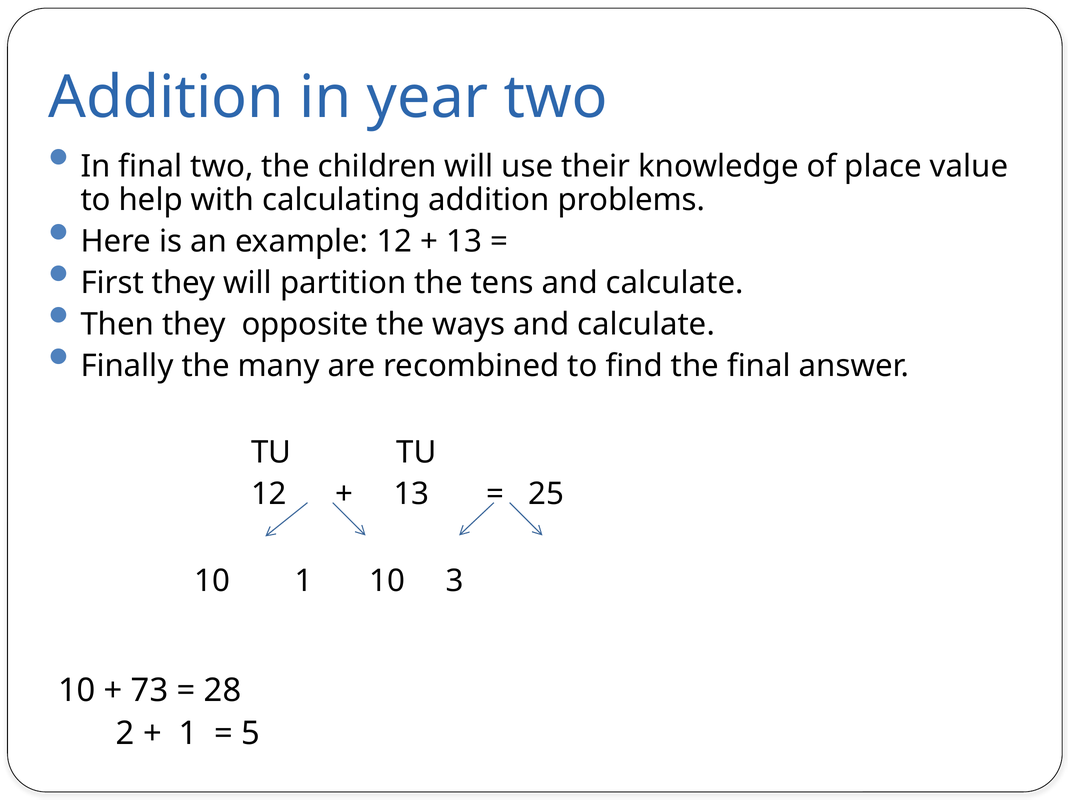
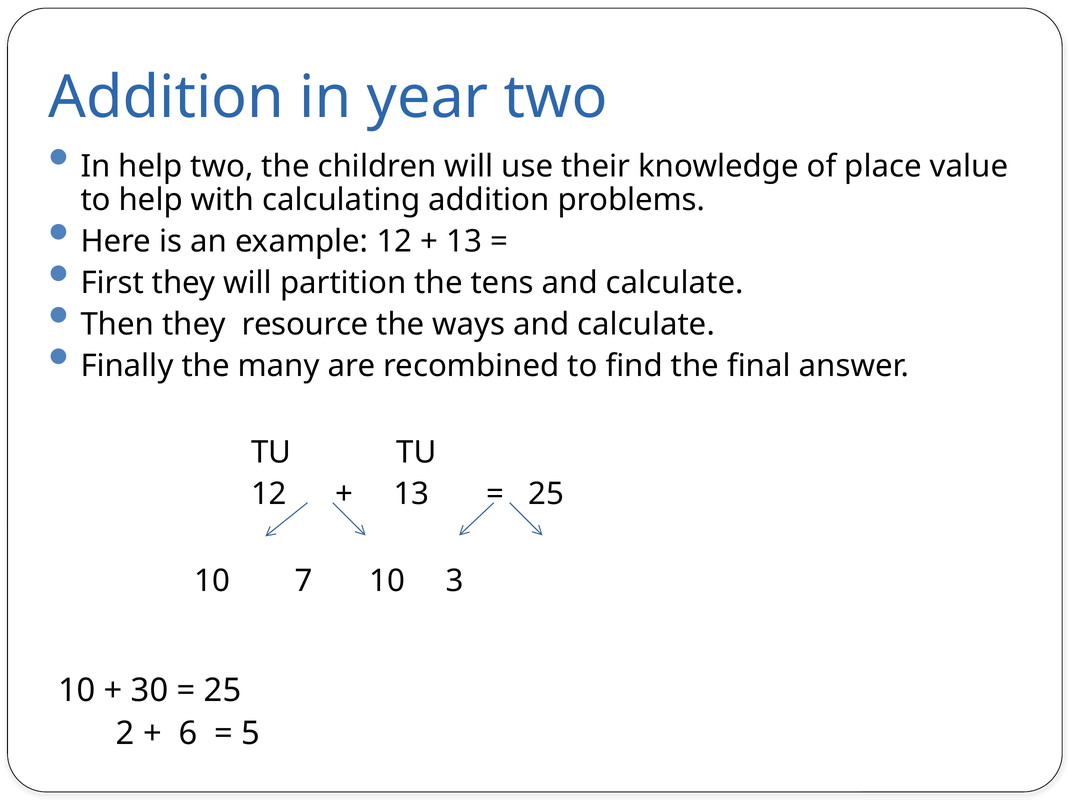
In final: final -> help (150, 166)
opposite: opposite -> resource (305, 324)
10 1: 1 -> 7 (304, 580)
73: 73 -> 30 (150, 690)
28: 28 -> 25 (223, 690)
1: 1 -> 6 (188, 733)
